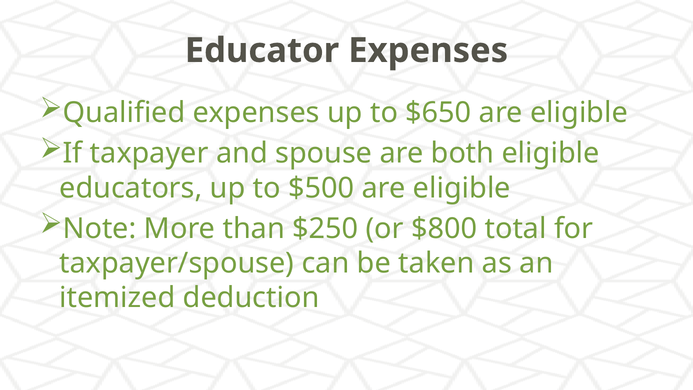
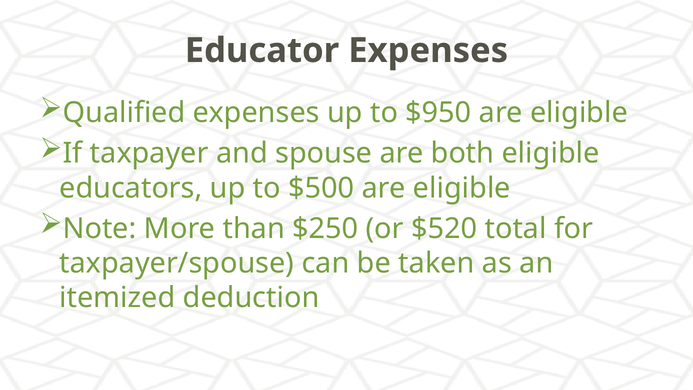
$650: $650 -> $950 (438, 113)
$800: $800 -> $520 (444, 228)
